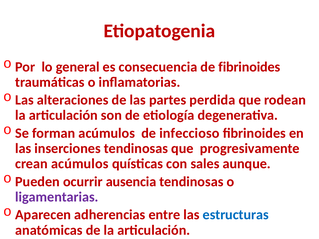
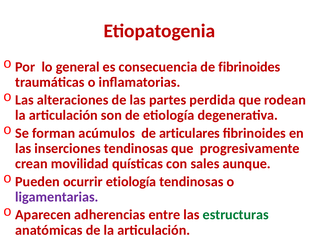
infeccioso: infeccioso -> articulares (189, 133)
crean acúmulos: acúmulos -> movilidad (80, 164)
ocurrir ausencia: ausencia -> etiología (131, 182)
estructuras colour: blue -> green (236, 215)
